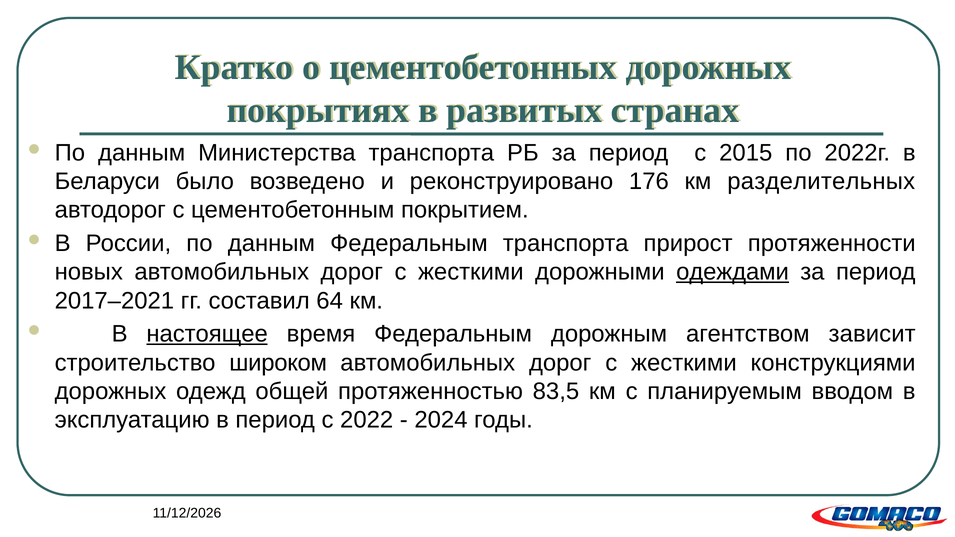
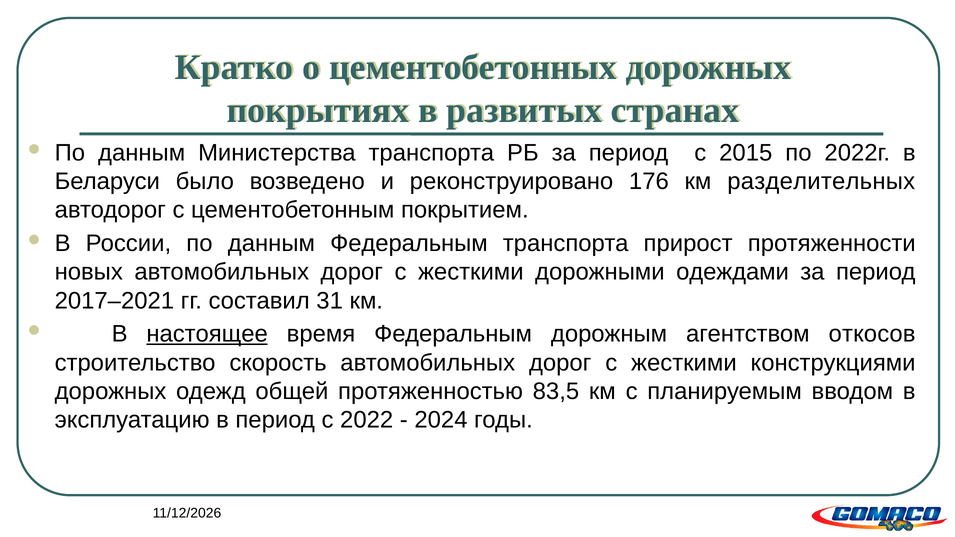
одеждами underline: present -> none (732, 272)
64: 64 -> 31 (330, 301)
зависит: зависит -> откосов (872, 334)
широком: широком -> скорость (278, 363)
